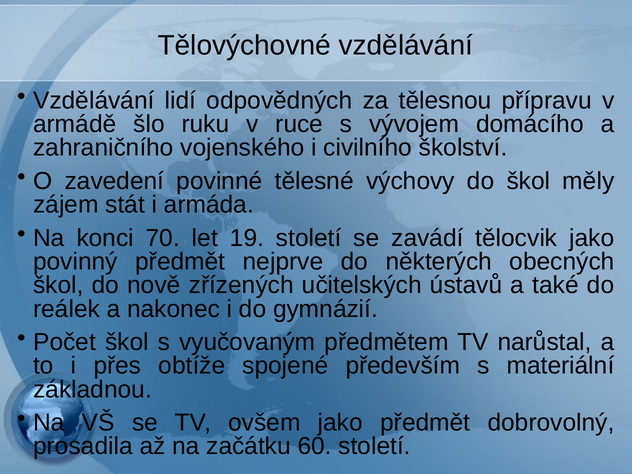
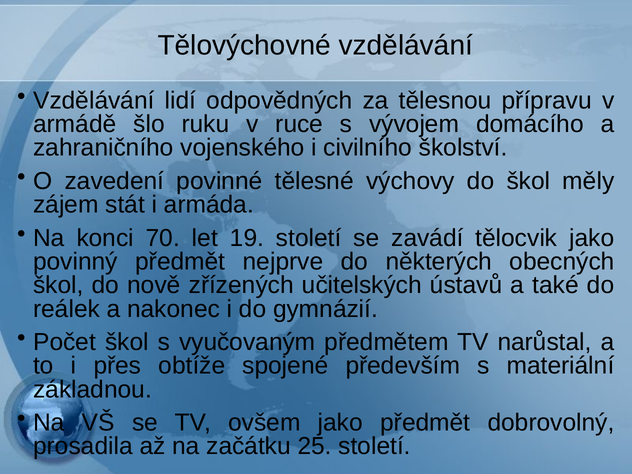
60: 60 -> 25 (315, 446)
